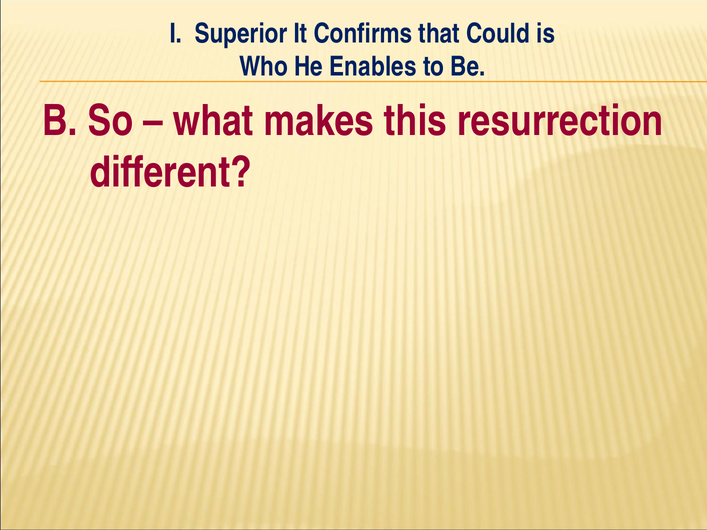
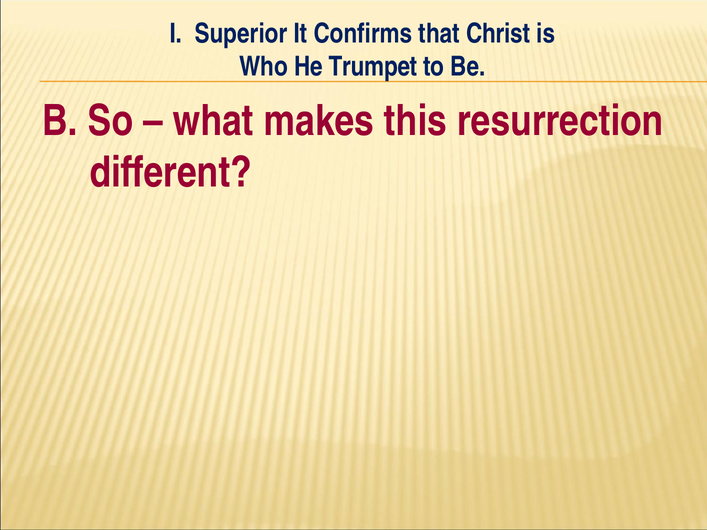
Could: Could -> Christ (498, 34)
Enables: Enables -> Trumpet (373, 67)
